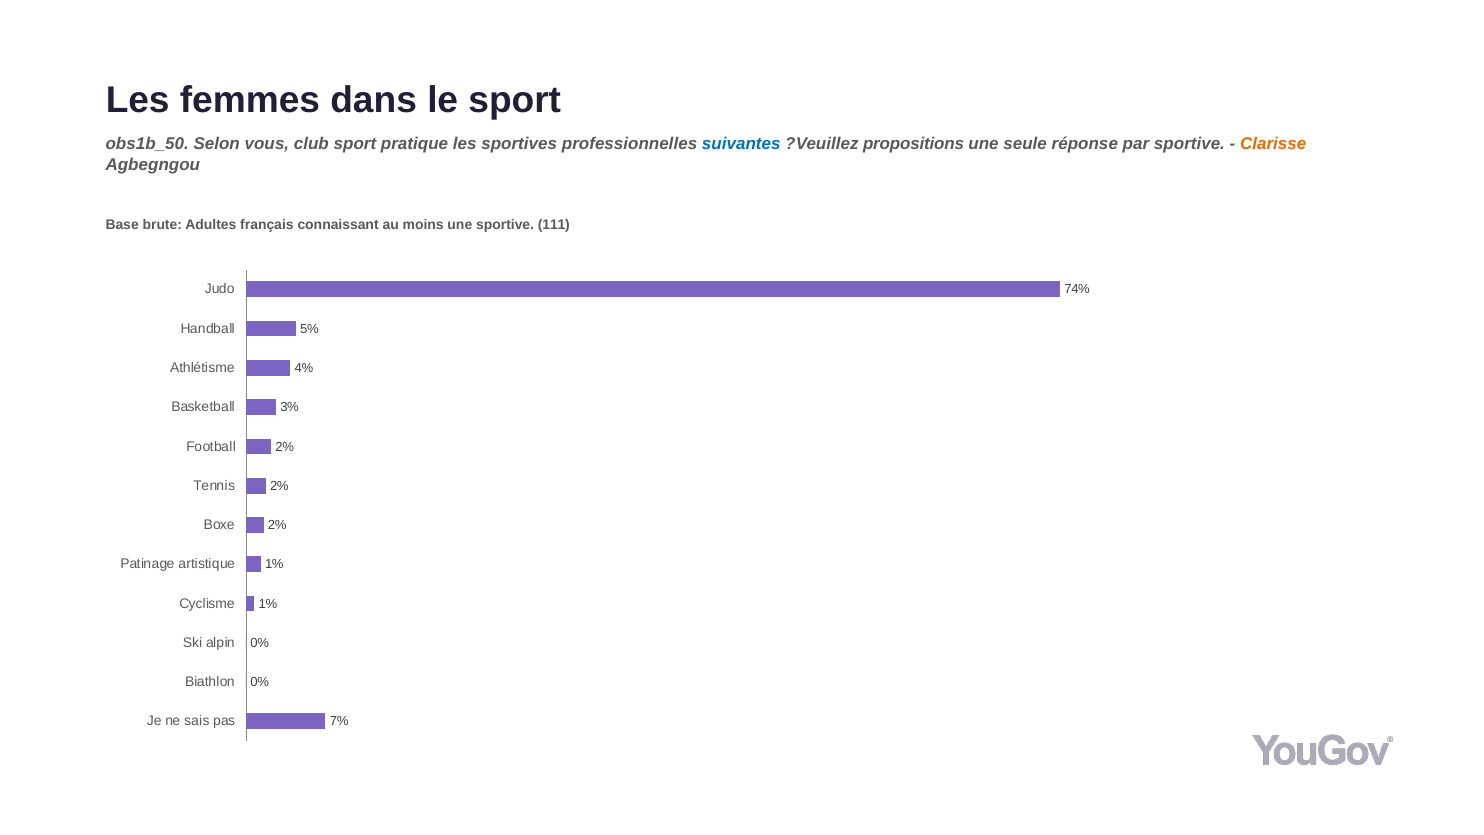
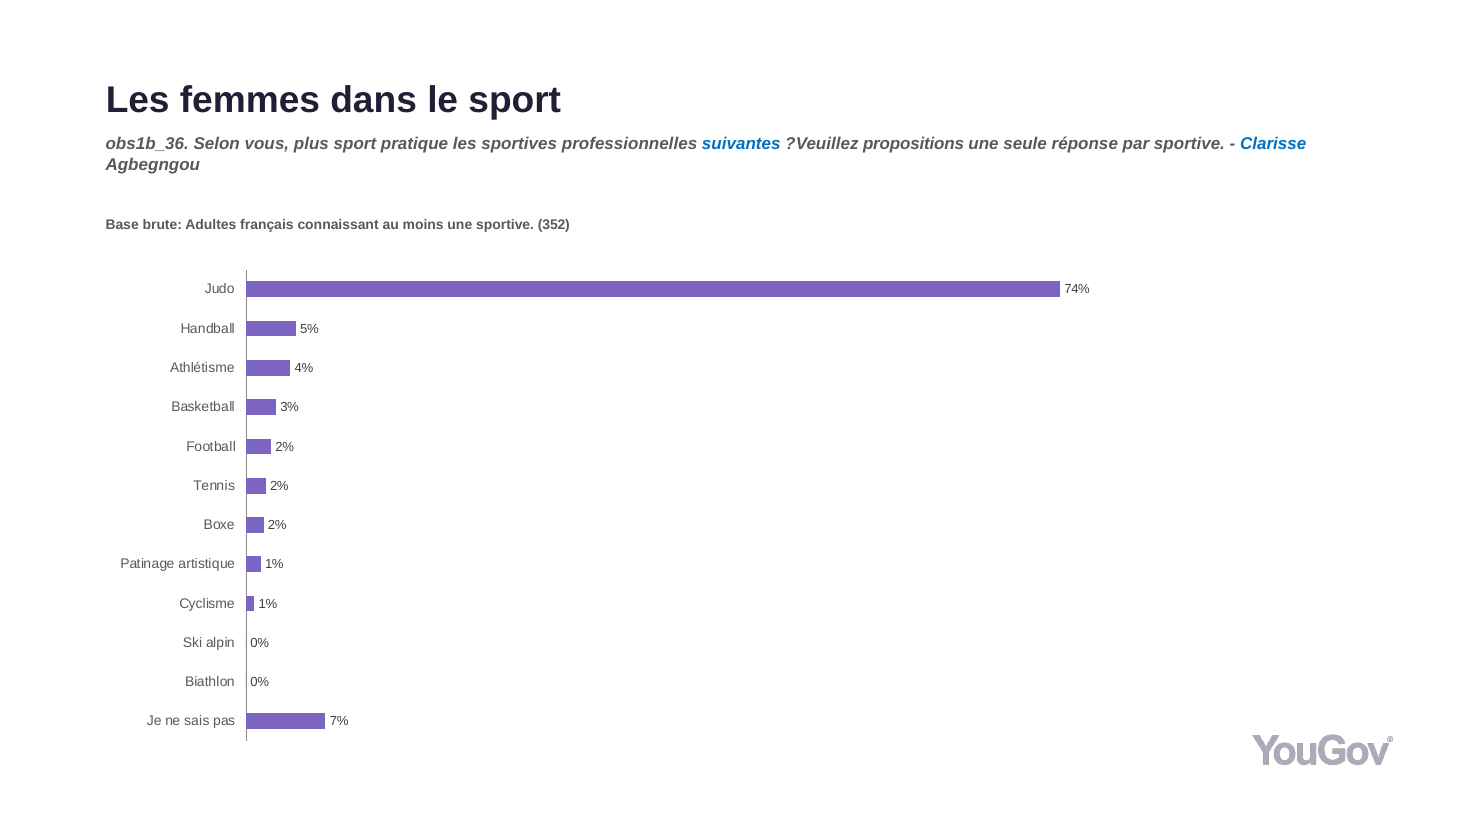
obs1b_50: obs1b_50 -> obs1b_36 (147, 144)
club: club -> plus (311, 144)
Clarisse colour: orange -> blue (1273, 144)
111: 111 -> 352 (554, 225)
